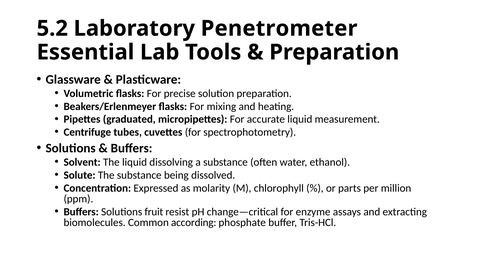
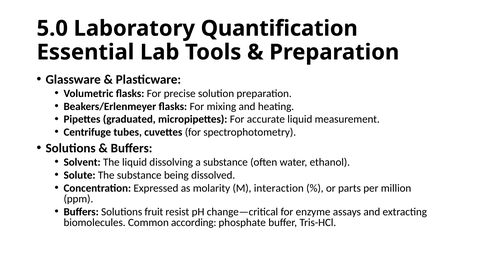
5.2: 5.2 -> 5.0 (52, 28)
Penetrometer: Penetrometer -> Quantification (279, 28)
chlorophyll: chlorophyll -> interaction (279, 188)
